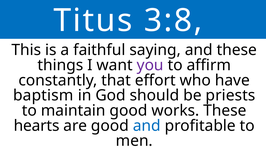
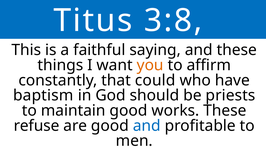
you colour: purple -> orange (150, 65)
effort: effort -> could (155, 80)
hearts: hearts -> refuse (37, 125)
